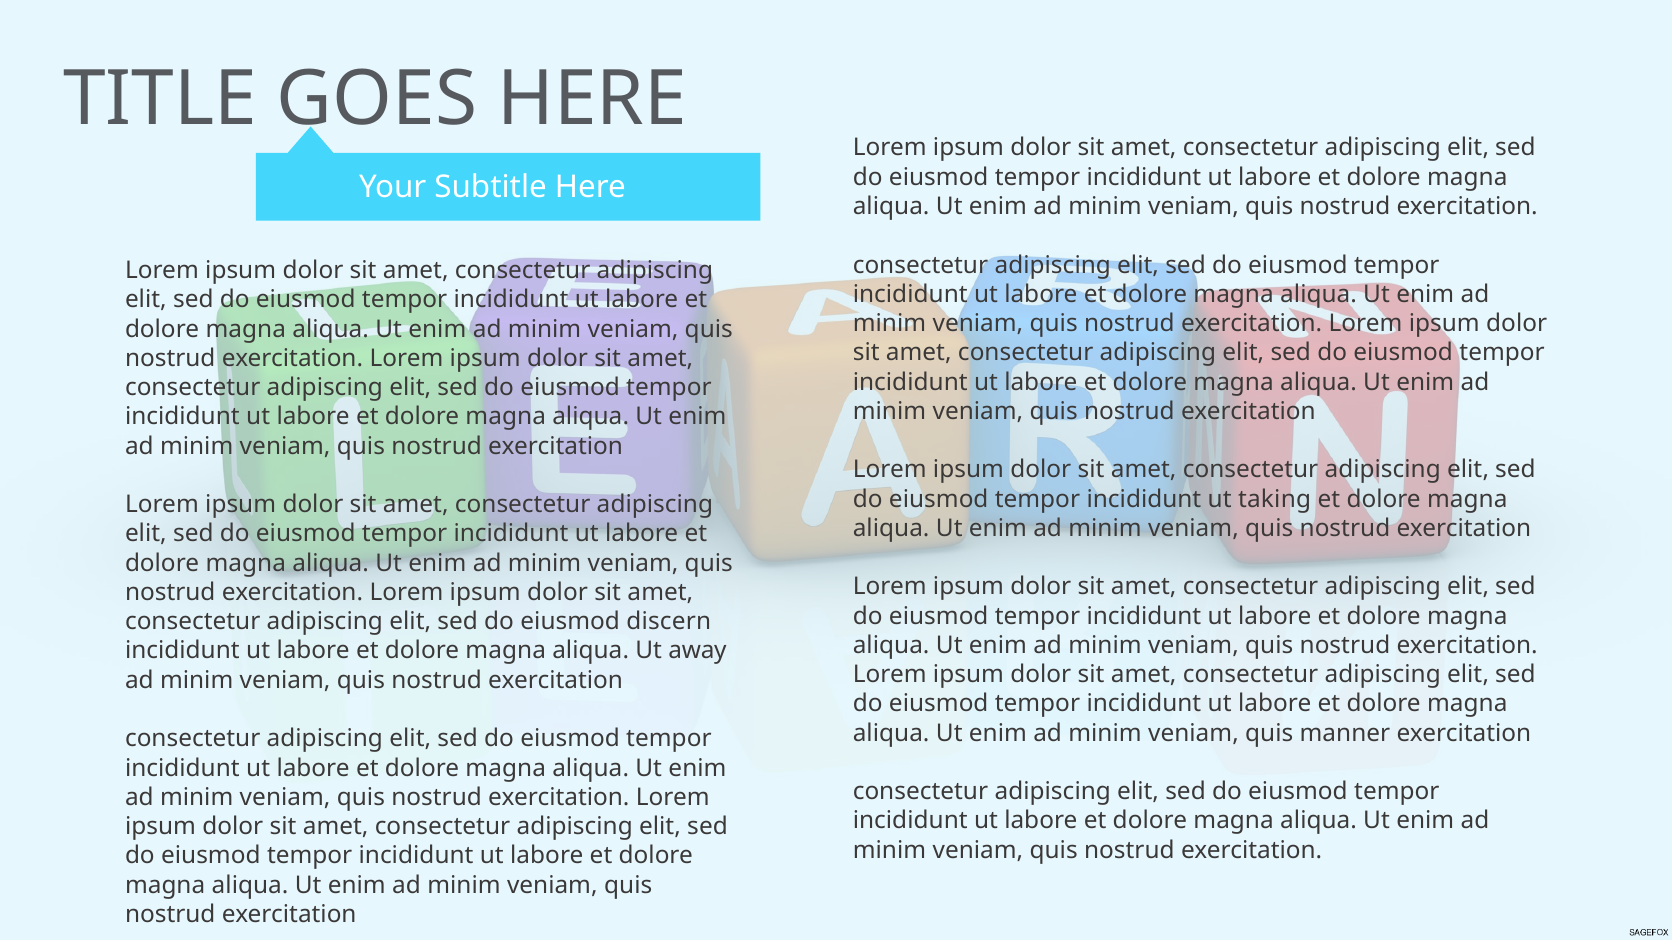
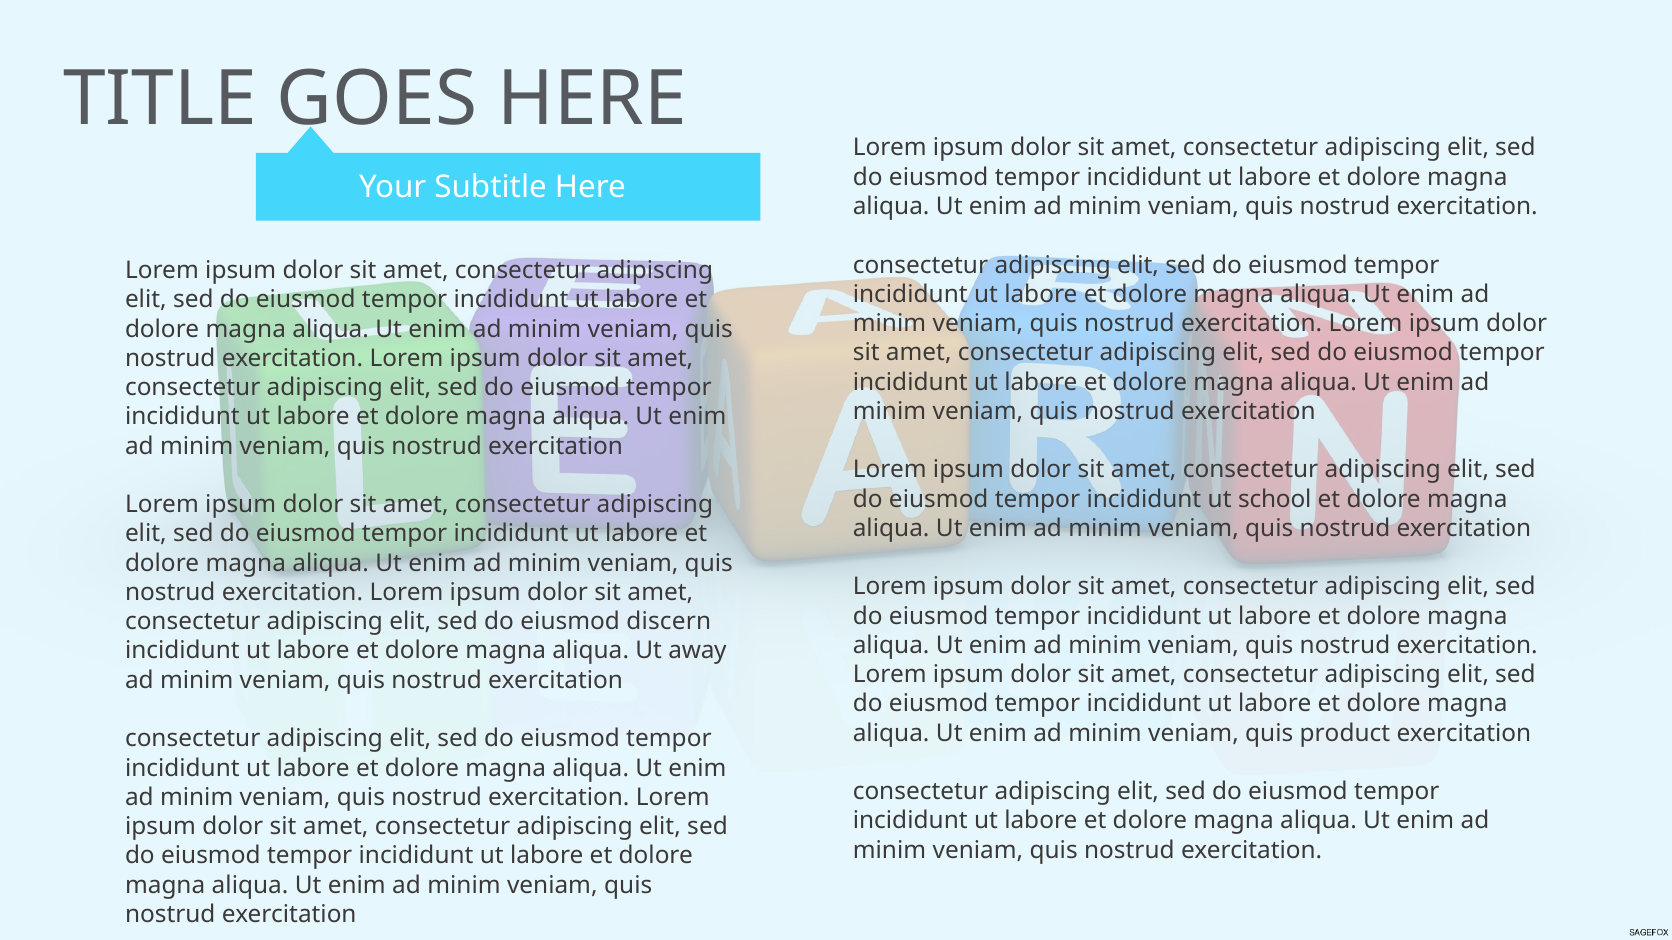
taking: taking -> school (1275, 499)
manner: manner -> product (1345, 734)
